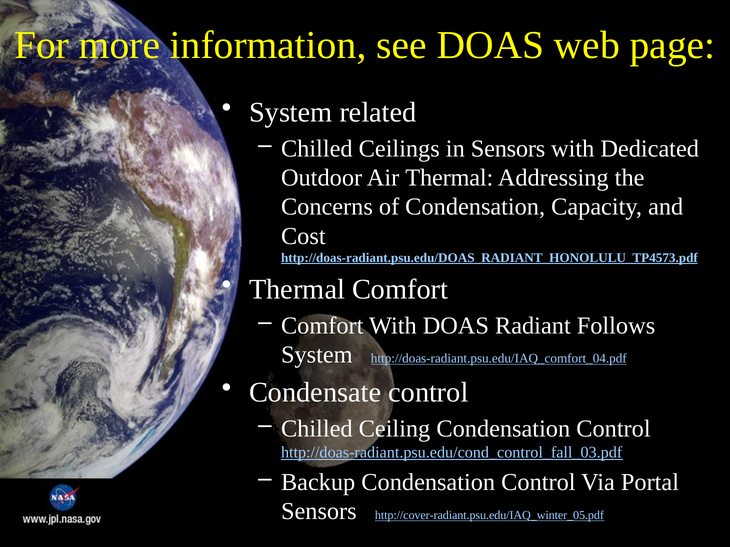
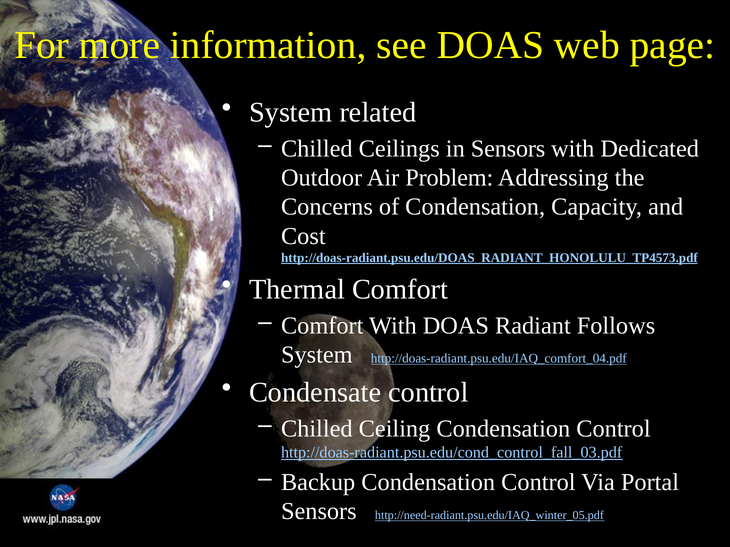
Air Thermal: Thermal -> Problem (449, 178)
http://cover-radiant.psu.edu/IAQ_winter_05.pdf: http://cover-radiant.psu.edu/IAQ_winter_05.pdf -> http://need-radiant.psu.edu/IAQ_winter_05.pdf (489, 516)
